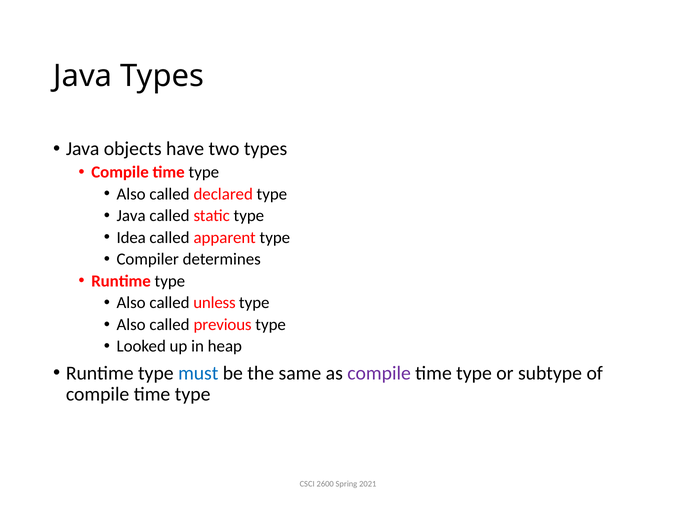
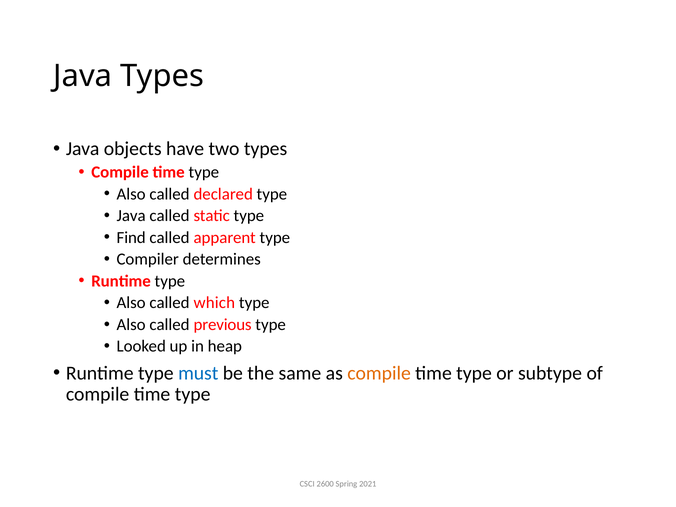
Idea: Idea -> Find (131, 237)
unless: unless -> which (214, 303)
compile colour: purple -> orange (379, 373)
